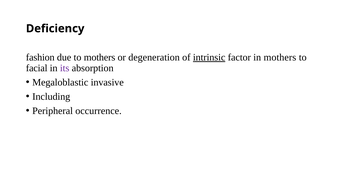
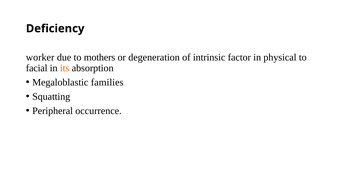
fashion: fashion -> worker (40, 57)
intrinsic underline: present -> none (209, 57)
in mothers: mothers -> physical (280, 57)
its colour: purple -> orange (65, 68)
invasive: invasive -> families (107, 82)
Including: Including -> Squatting (51, 97)
